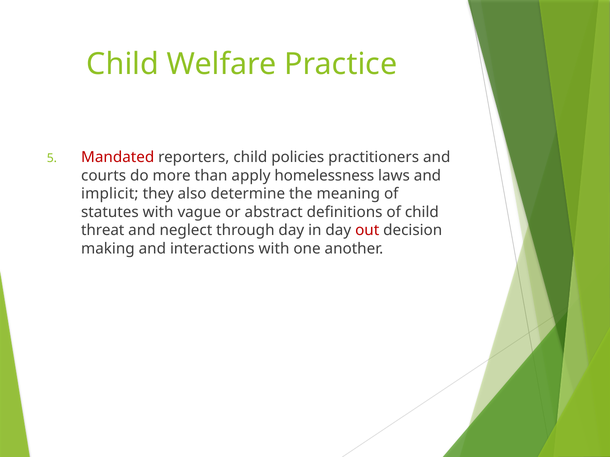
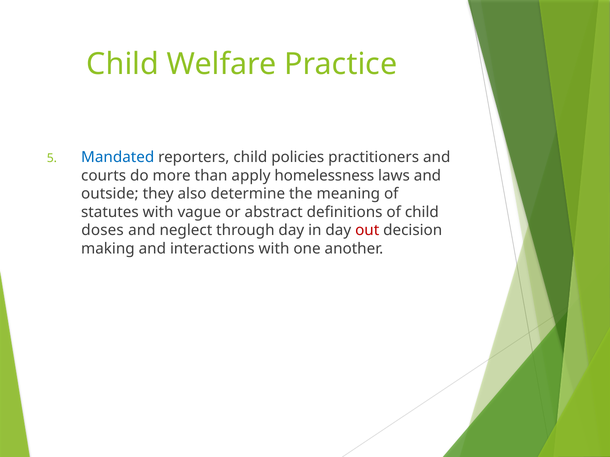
Mandated colour: red -> blue (118, 157)
implicit: implicit -> outside (110, 194)
threat: threat -> doses (103, 231)
